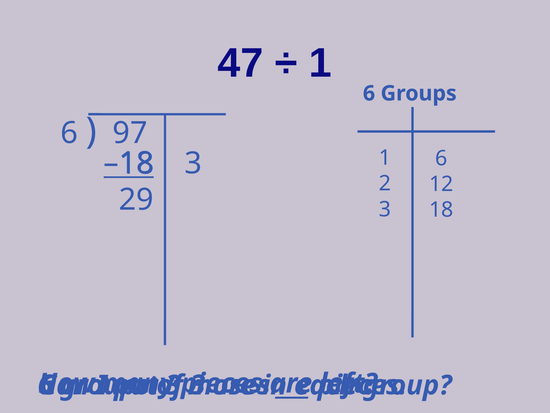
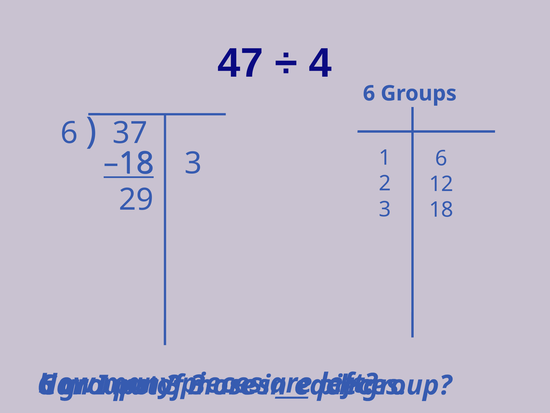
1: 1 -> 4 (320, 63)
97: 97 -> 37 (130, 133)
